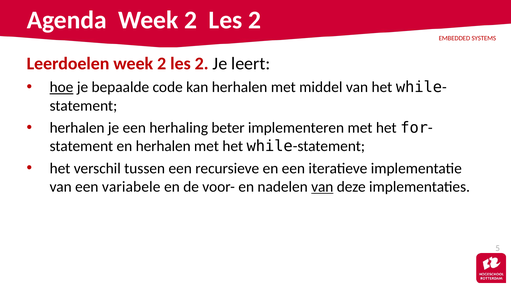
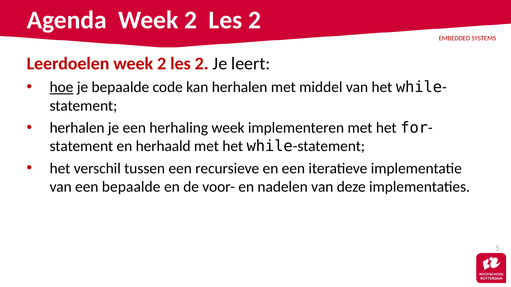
herhaling beter: beter -> week (228, 128)
en herhalen: herhalen -> herhaald (163, 146)
een variabele: variabele -> bepaalde (131, 187)
van underline: present -> none (322, 187)
